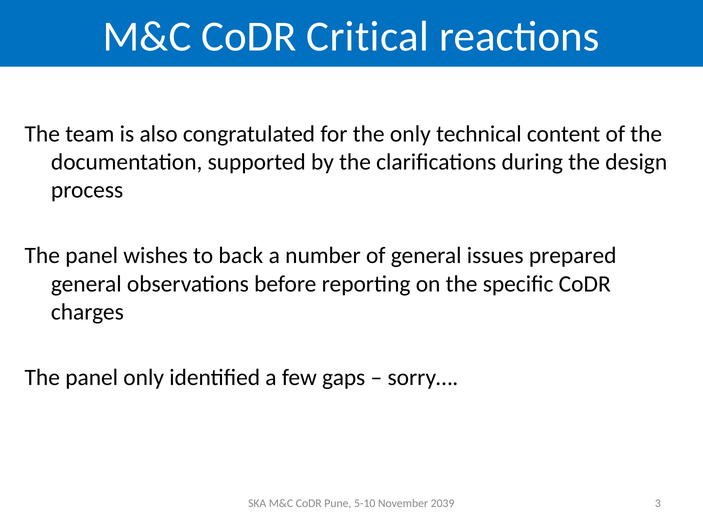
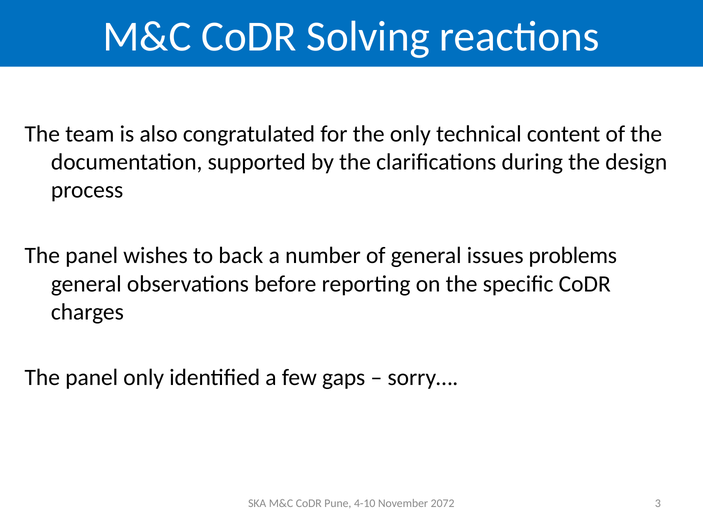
Critical: Critical -> Solving (368, 36)
prepared: prepared -> problems (573, 256)
5-10: 5-10 -> 4-10 (365, 503)
2039: 2039 -> 2072 (443, 503)
